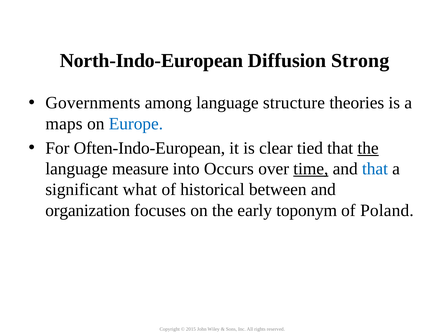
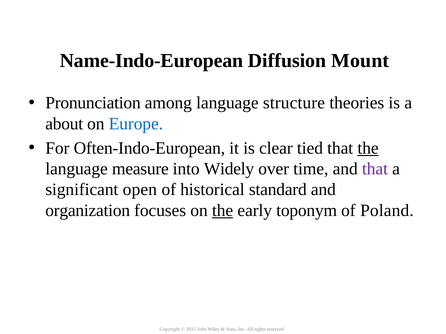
North-Indo-European: North-Indo-European -> Name-Indo-European (152, 61)
Strong: Strong -> Mount (360, 61)
Governments: Governments -> Pronunciation (93, 103)
maps: maps -> about (64, 124)
Occurs: Occurs -> Widely (229, 169)
time underline: present -> none (311, 169)
that colour: blue -> purple (375, 169)
what: what -> open (140, 190)
between: between -> standard (278, 190)
the underline: none -> present (223, 211)
